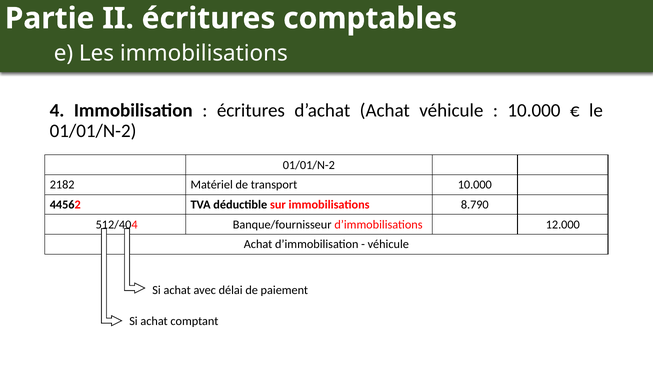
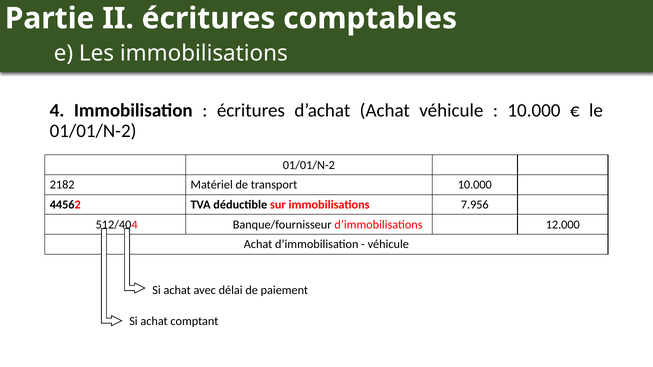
8.790: 8.790 -> 7.956 (475, 205)
